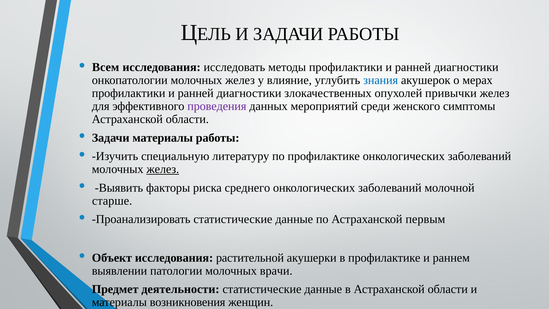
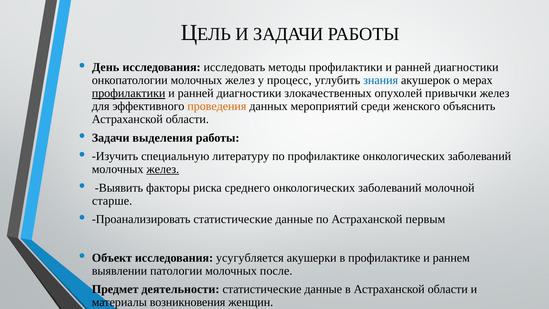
Всем: Всем -> День (106, 67)
влияние: влияние -> процесс (289, 80)
профилактики underline: none -> present (129, 93)
проведения colour: purple -> orange (217, 106)
симптомы: симптомы -> объяснить (469, 106)
Задачи материалы: материалы -> выделения (163, 138)
растительной: растительной -> усугубляется (250, 258)
врачи: врачи -> после (276, 271)
